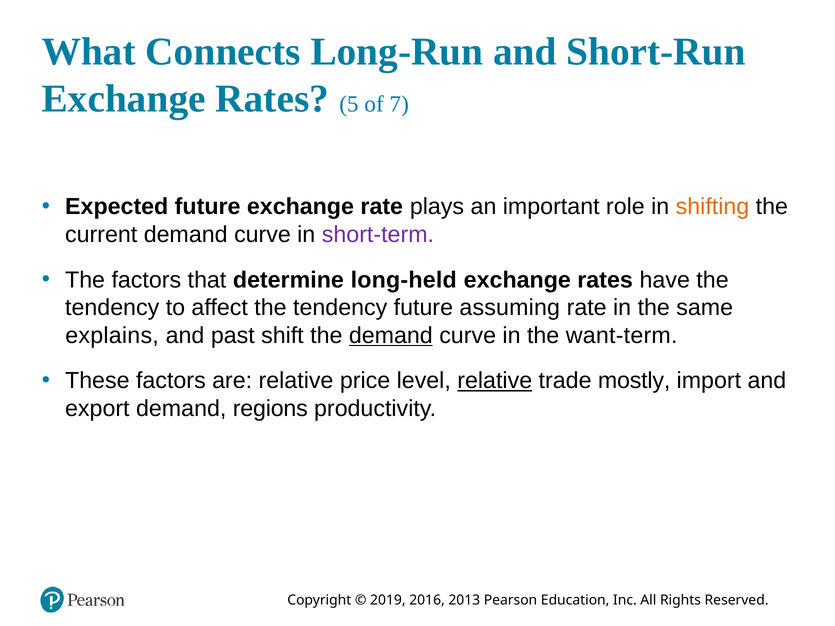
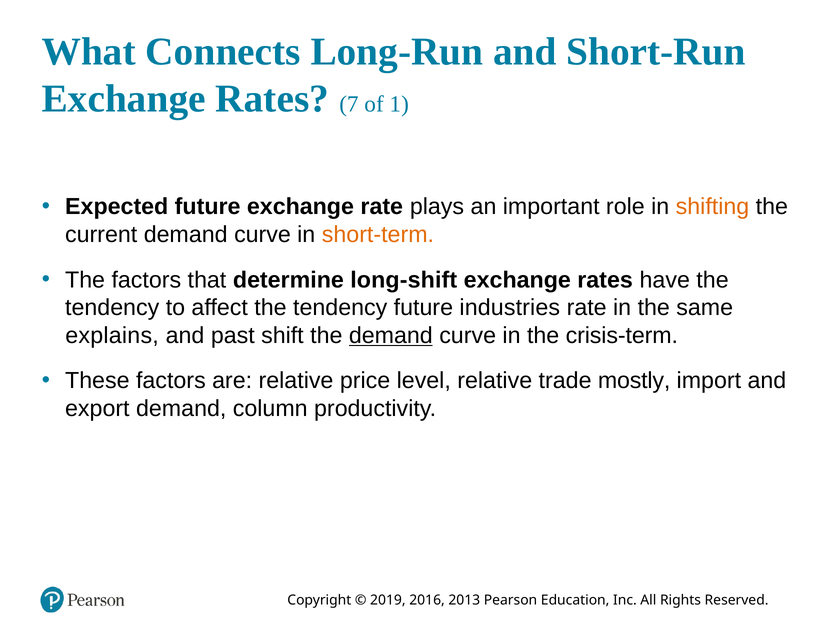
5: 5 -> 7 (349, 104)
7: 7 -> 1 (399, 104)
short-term colour: purple -> orange (378, 235)
long-held: long-held -> long-shift (404, 280)
assuming: assuming -> industries (510, 308)
want-term: want-term -> crisis-term (622, 336)
relative underline: present -> none (495, 381)
regions: regions -> column (270, 409)
